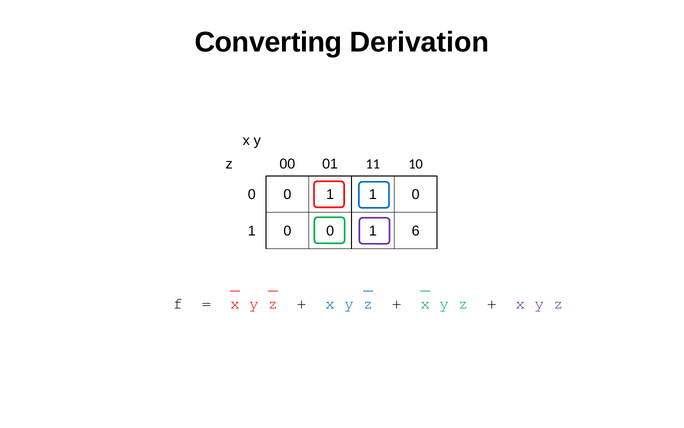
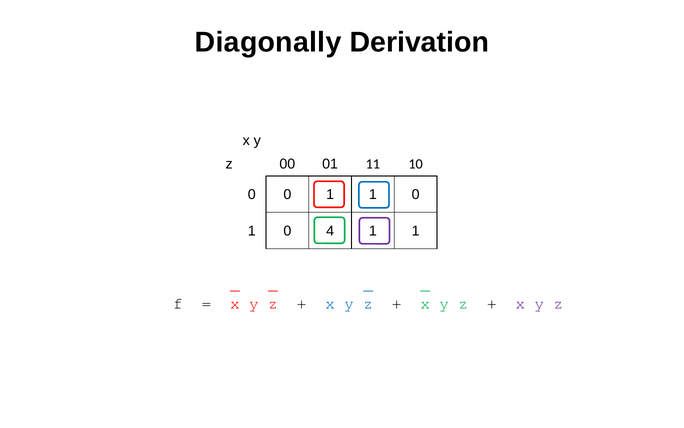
Converting: Converting -> Diagonally (268, 42)
1 0 0: 0 -> 4 (330, 231)
6: 6 -> 1 (416, 231)
